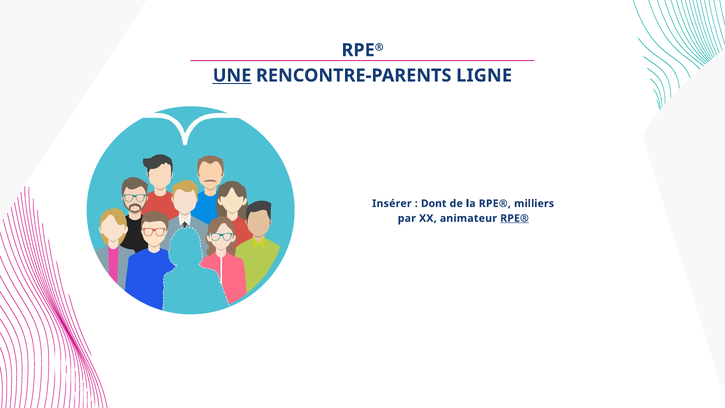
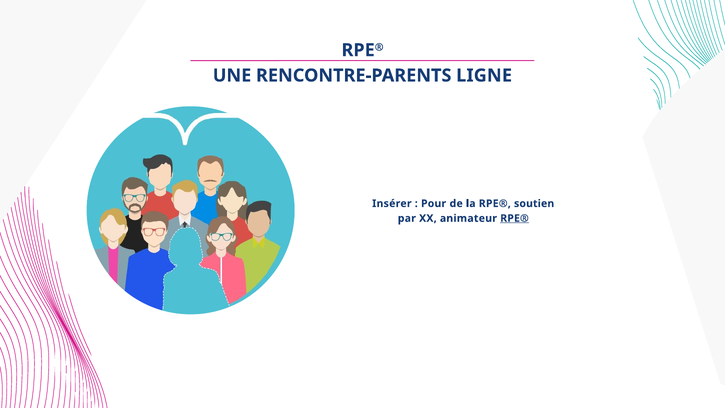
UNE underline: present -> none (232, 76)
Dont: Dont -> Pour (434, 203)
milliers: milliers -> soutien (534, 203)
